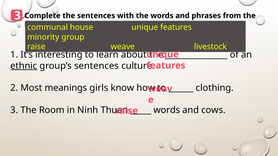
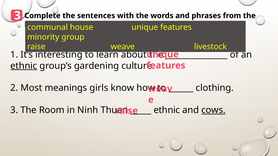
group’s sentences: sentences -> gardening (97, 66)
words: words -> ethnic (167, 110)
cows underline: none -> present (213, 110)
